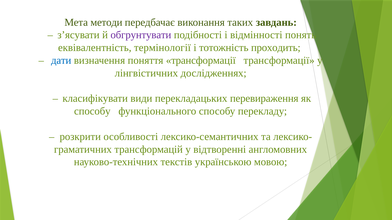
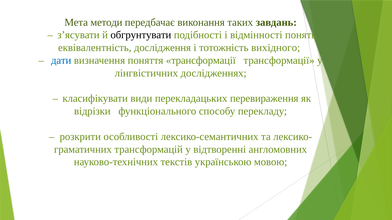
обгрунтувати colour: purple -> black (141, 35)
термінології: термінології -> дослідження (162, 48)
проходить: проходить -> вихідного (276, 48)
способу: способу -> відрізки (92, 111)
